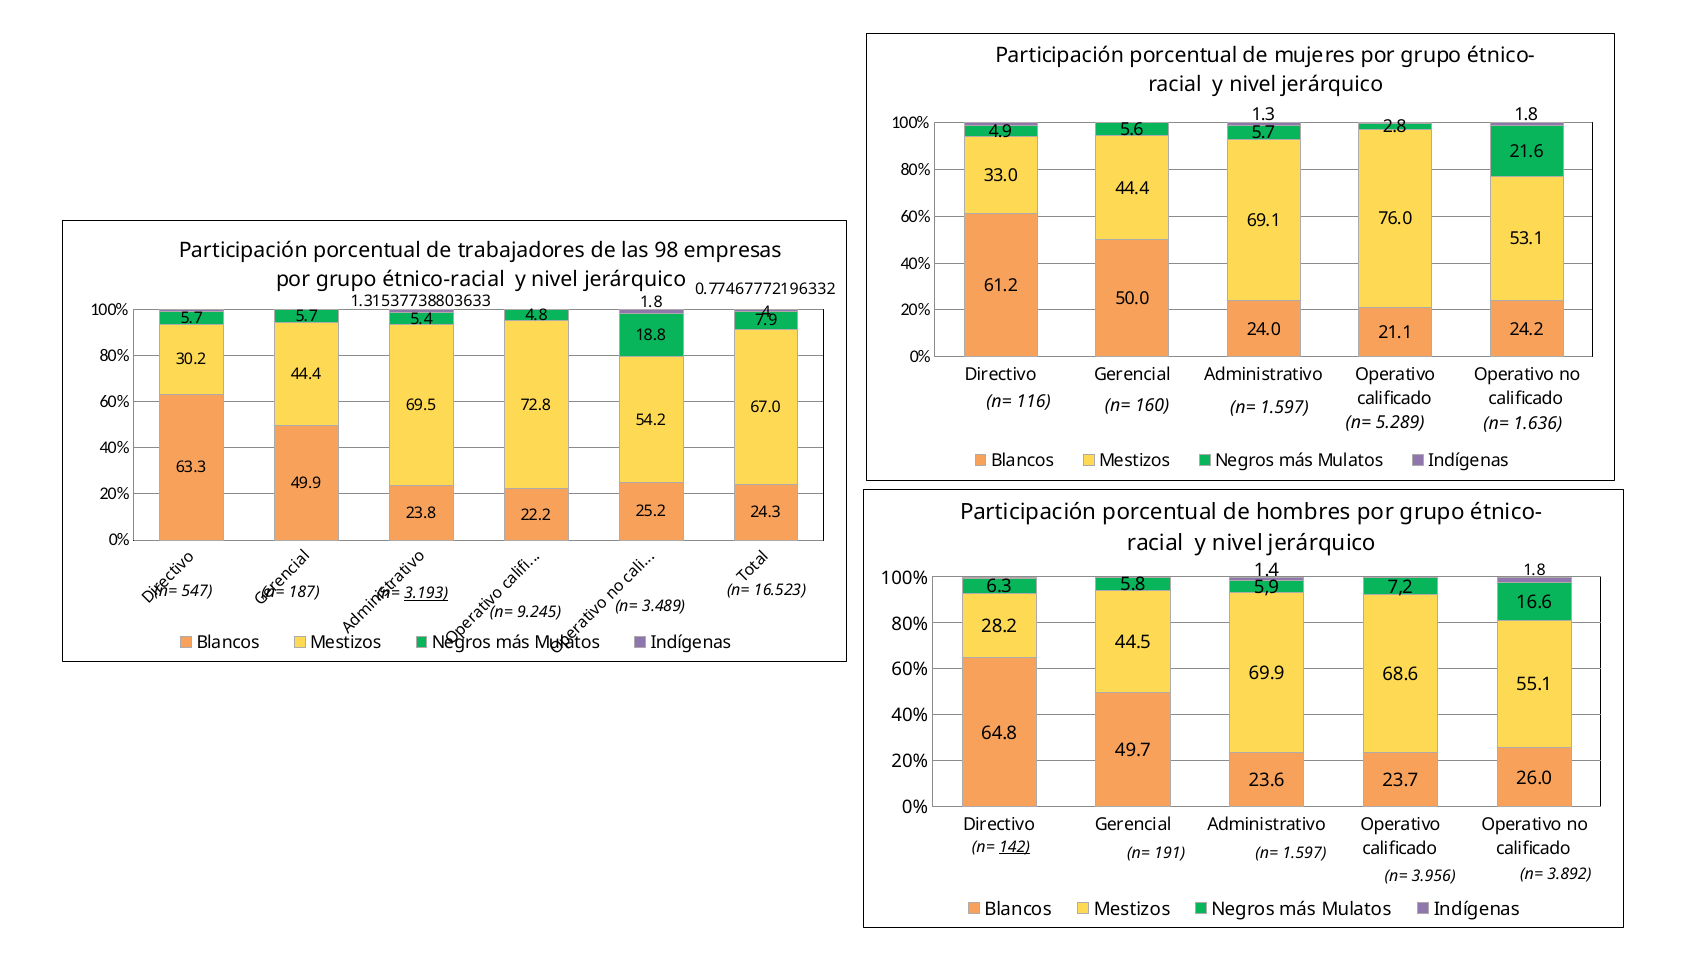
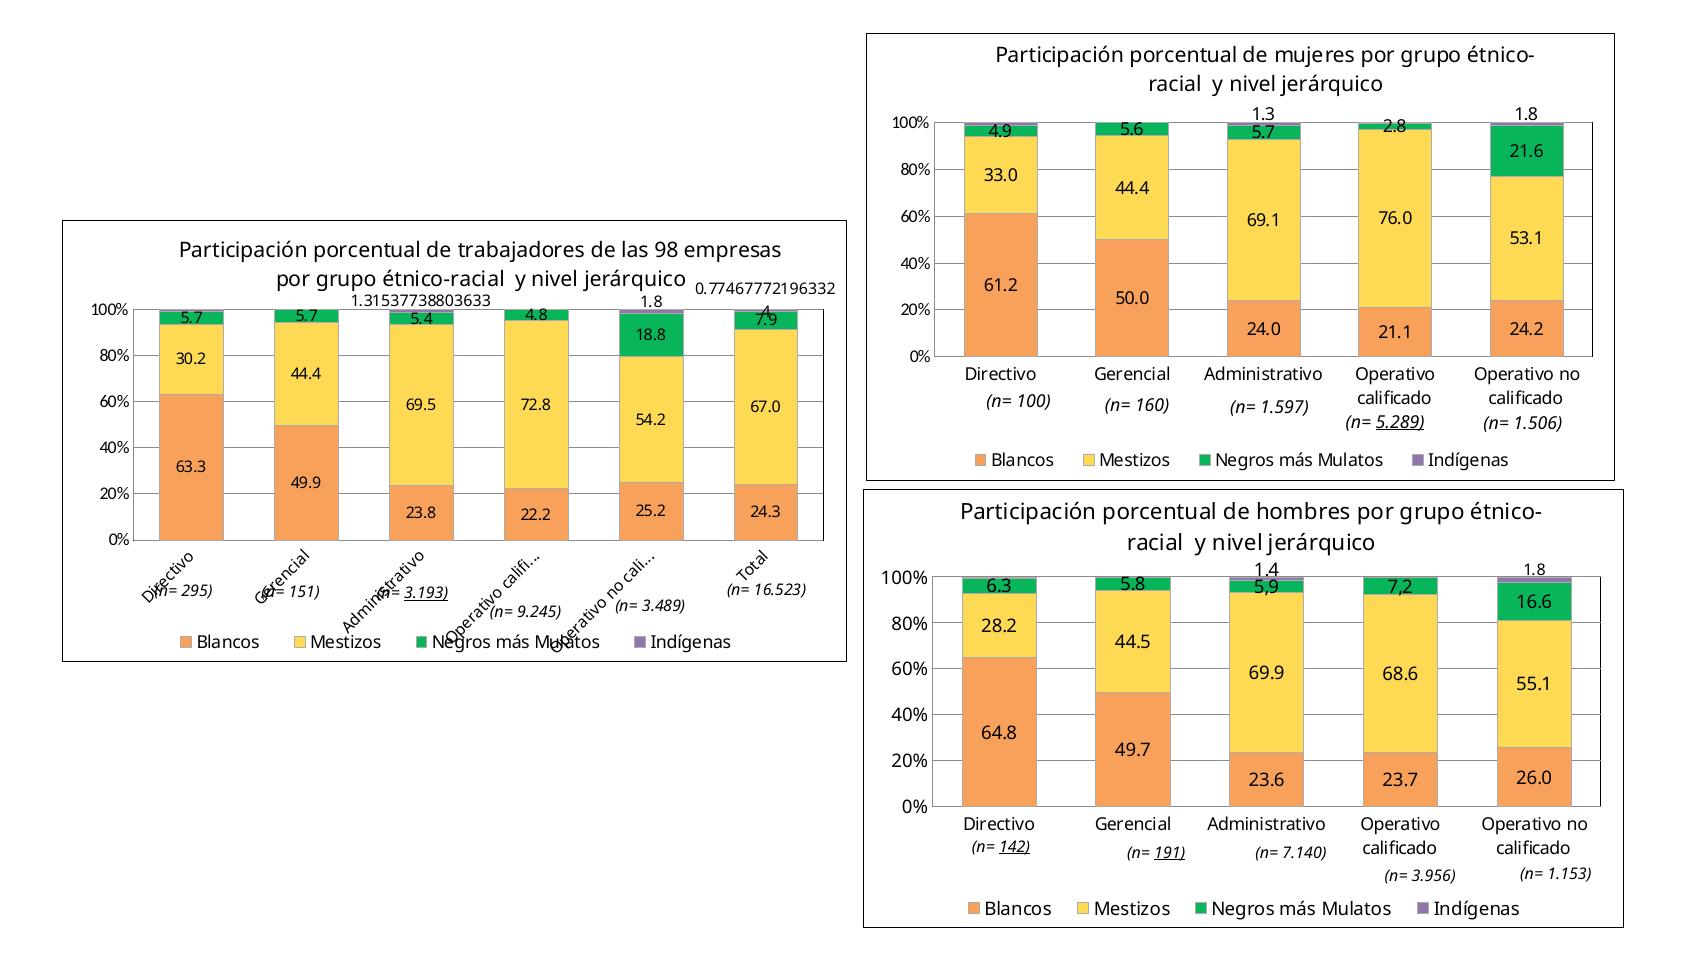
116: 116 -> 100 (1034, 402)
5.289 underline: none -> present (1400, 422)
1.636: 1.636 -> 1.506 (1538, 424)
547: 547 -> 295 (197, 592)
187: 187 -> 151 (304, 592)
191 underline: none -> present (1170, 853)
1.597: 1.597 -> 7.140 (1304, 853)
3.892: 3.892 -> 1.153 (1569, 874)
